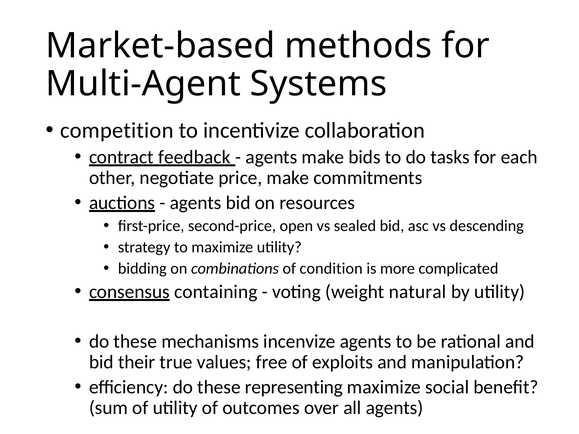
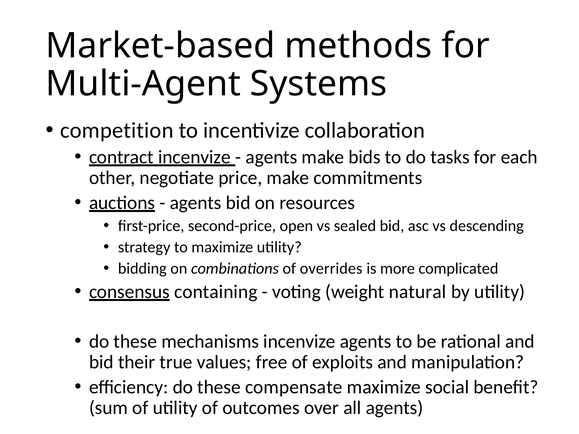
contract feedback: feedback -> incenvize (194, 157)
condition: condition -> overrides (331, 269)
representing: representing -> compensate (294, 387)
